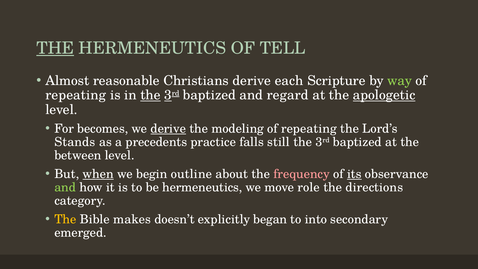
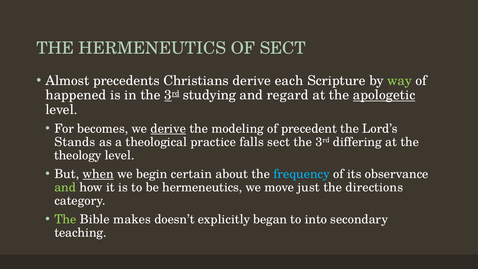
THE underline: present -> none (55, 48)
OF TELL: TELL -> SECT (283, 48)
reasonable: reasonable -> precedents (126, 81)
repeating: repeating -> happened (76, 95)
the underline: present -> none (151, 95)
baptized: baptized -> studying (209, 95)
repeating: repeating -> precedent (309, 129)
precedents: precedents -> theological (156, 142)
falls still: still -> sect (279, 142)
baptized: baptized -> differing (357, 142)
between: between -> theology (78, 155)
outline: outline -> certain (191, 174)
frequency colour: pink -> light blue (302, 174)
its underline: present -> none (354, 174)
role: role -> just (309, 187)
The colour: yellow -> light green (65, 219)
emerged: emerged -> teaching (80, 233)
